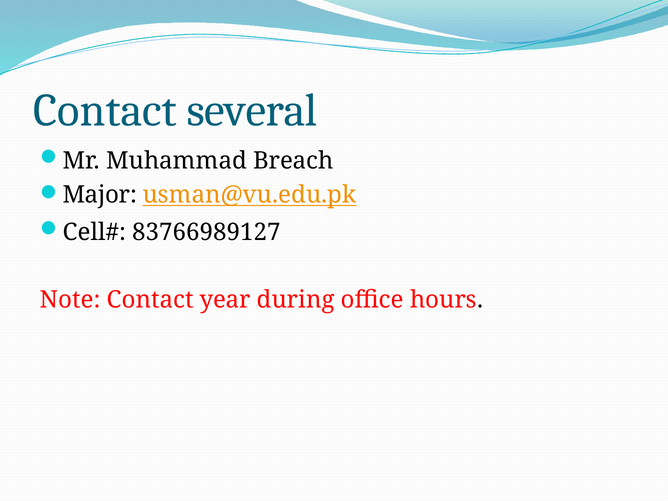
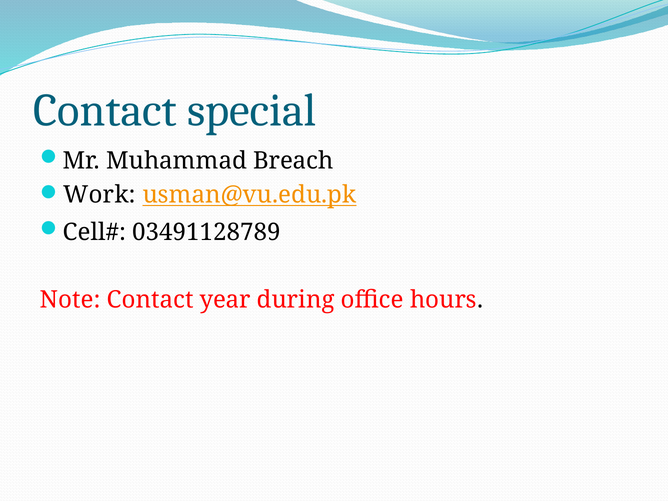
several: several -> special (252, 110)
Major: Major -> Work (100, 195)
83766989127: 83766989127 -> 03491128789 (206, 232)
